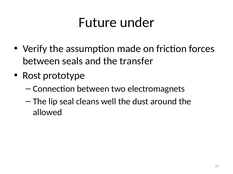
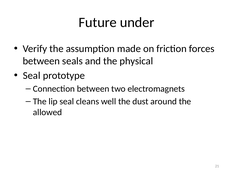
transfer: transfer -> physical (136, 61)
Rost: Rost -> Seal (32, 76)
